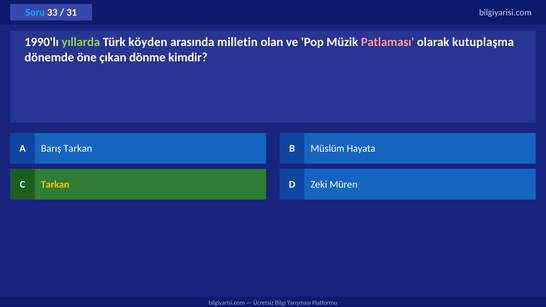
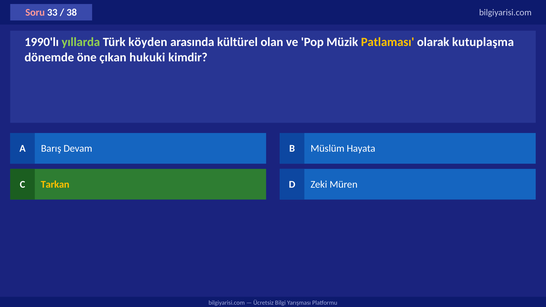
Soru colour: light blue -> pink (35, 12)
31: 31 -> 38 (72, 12)
milletin: milletin -> kültürel (237, 42)
Patlaması colour: pink -> yellow (388, 42)
dönme: dönme -> hukuki (147, 57)
Barış Tarkan: Tarkan -> Devam (78, 149)
